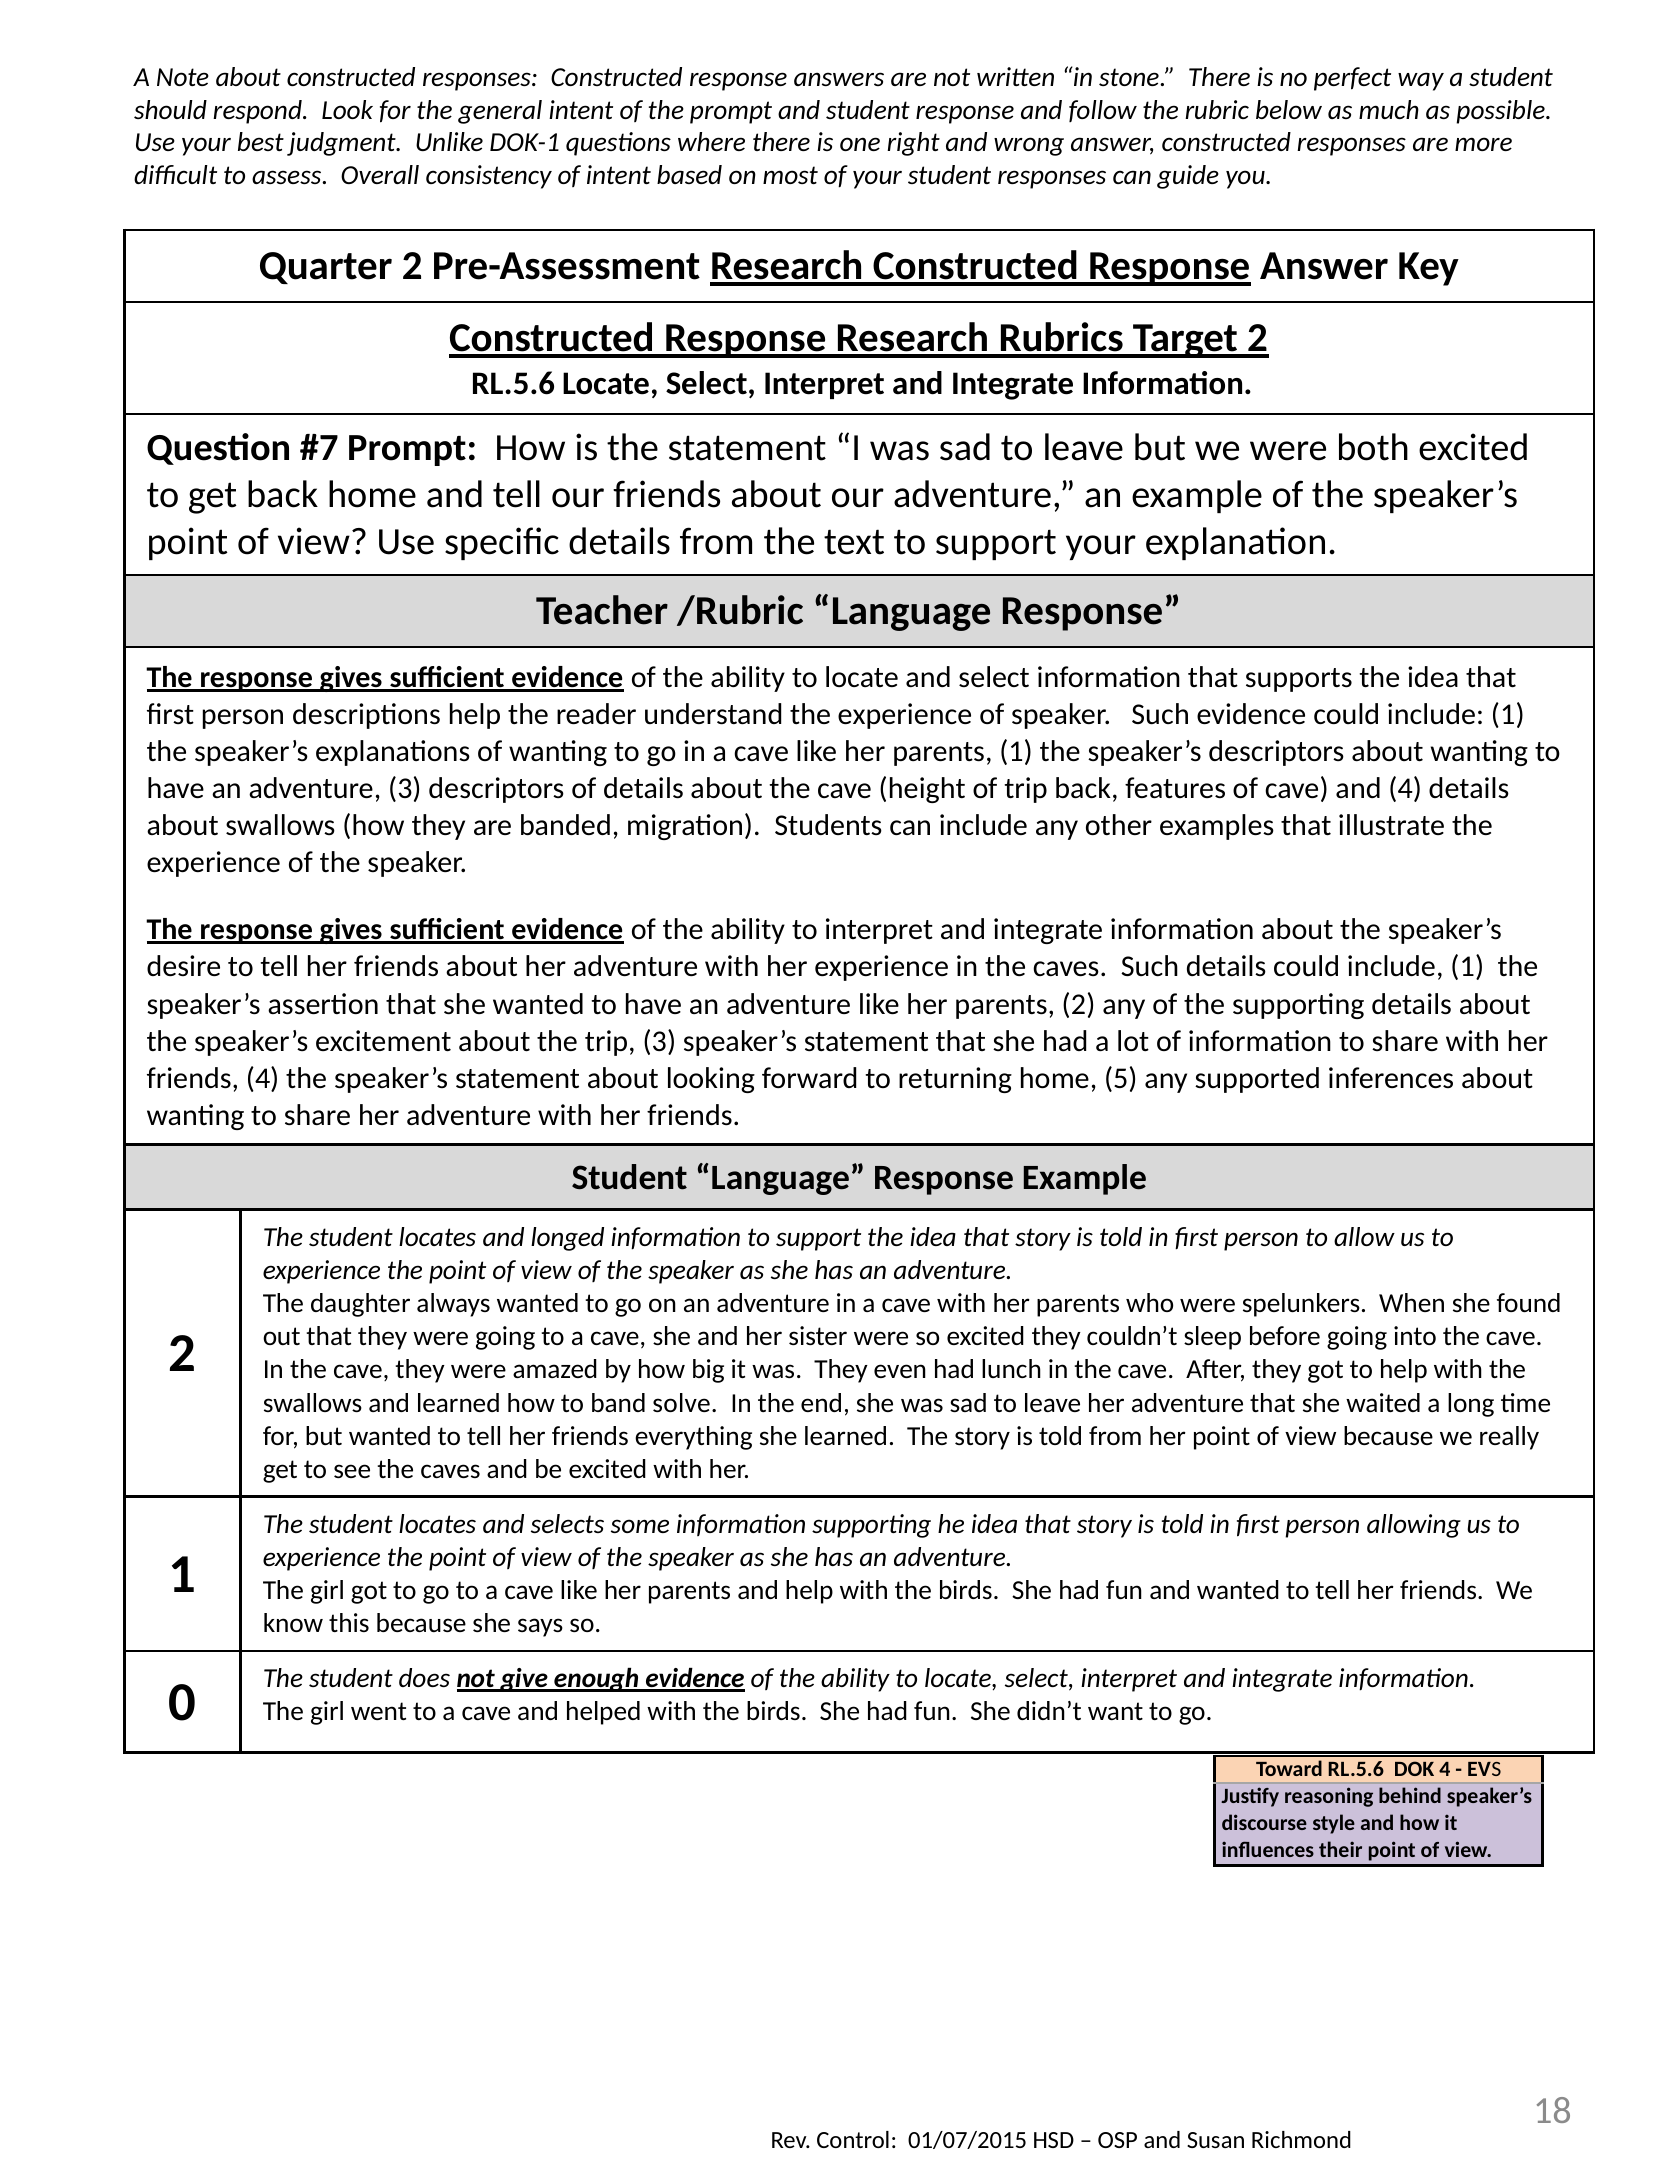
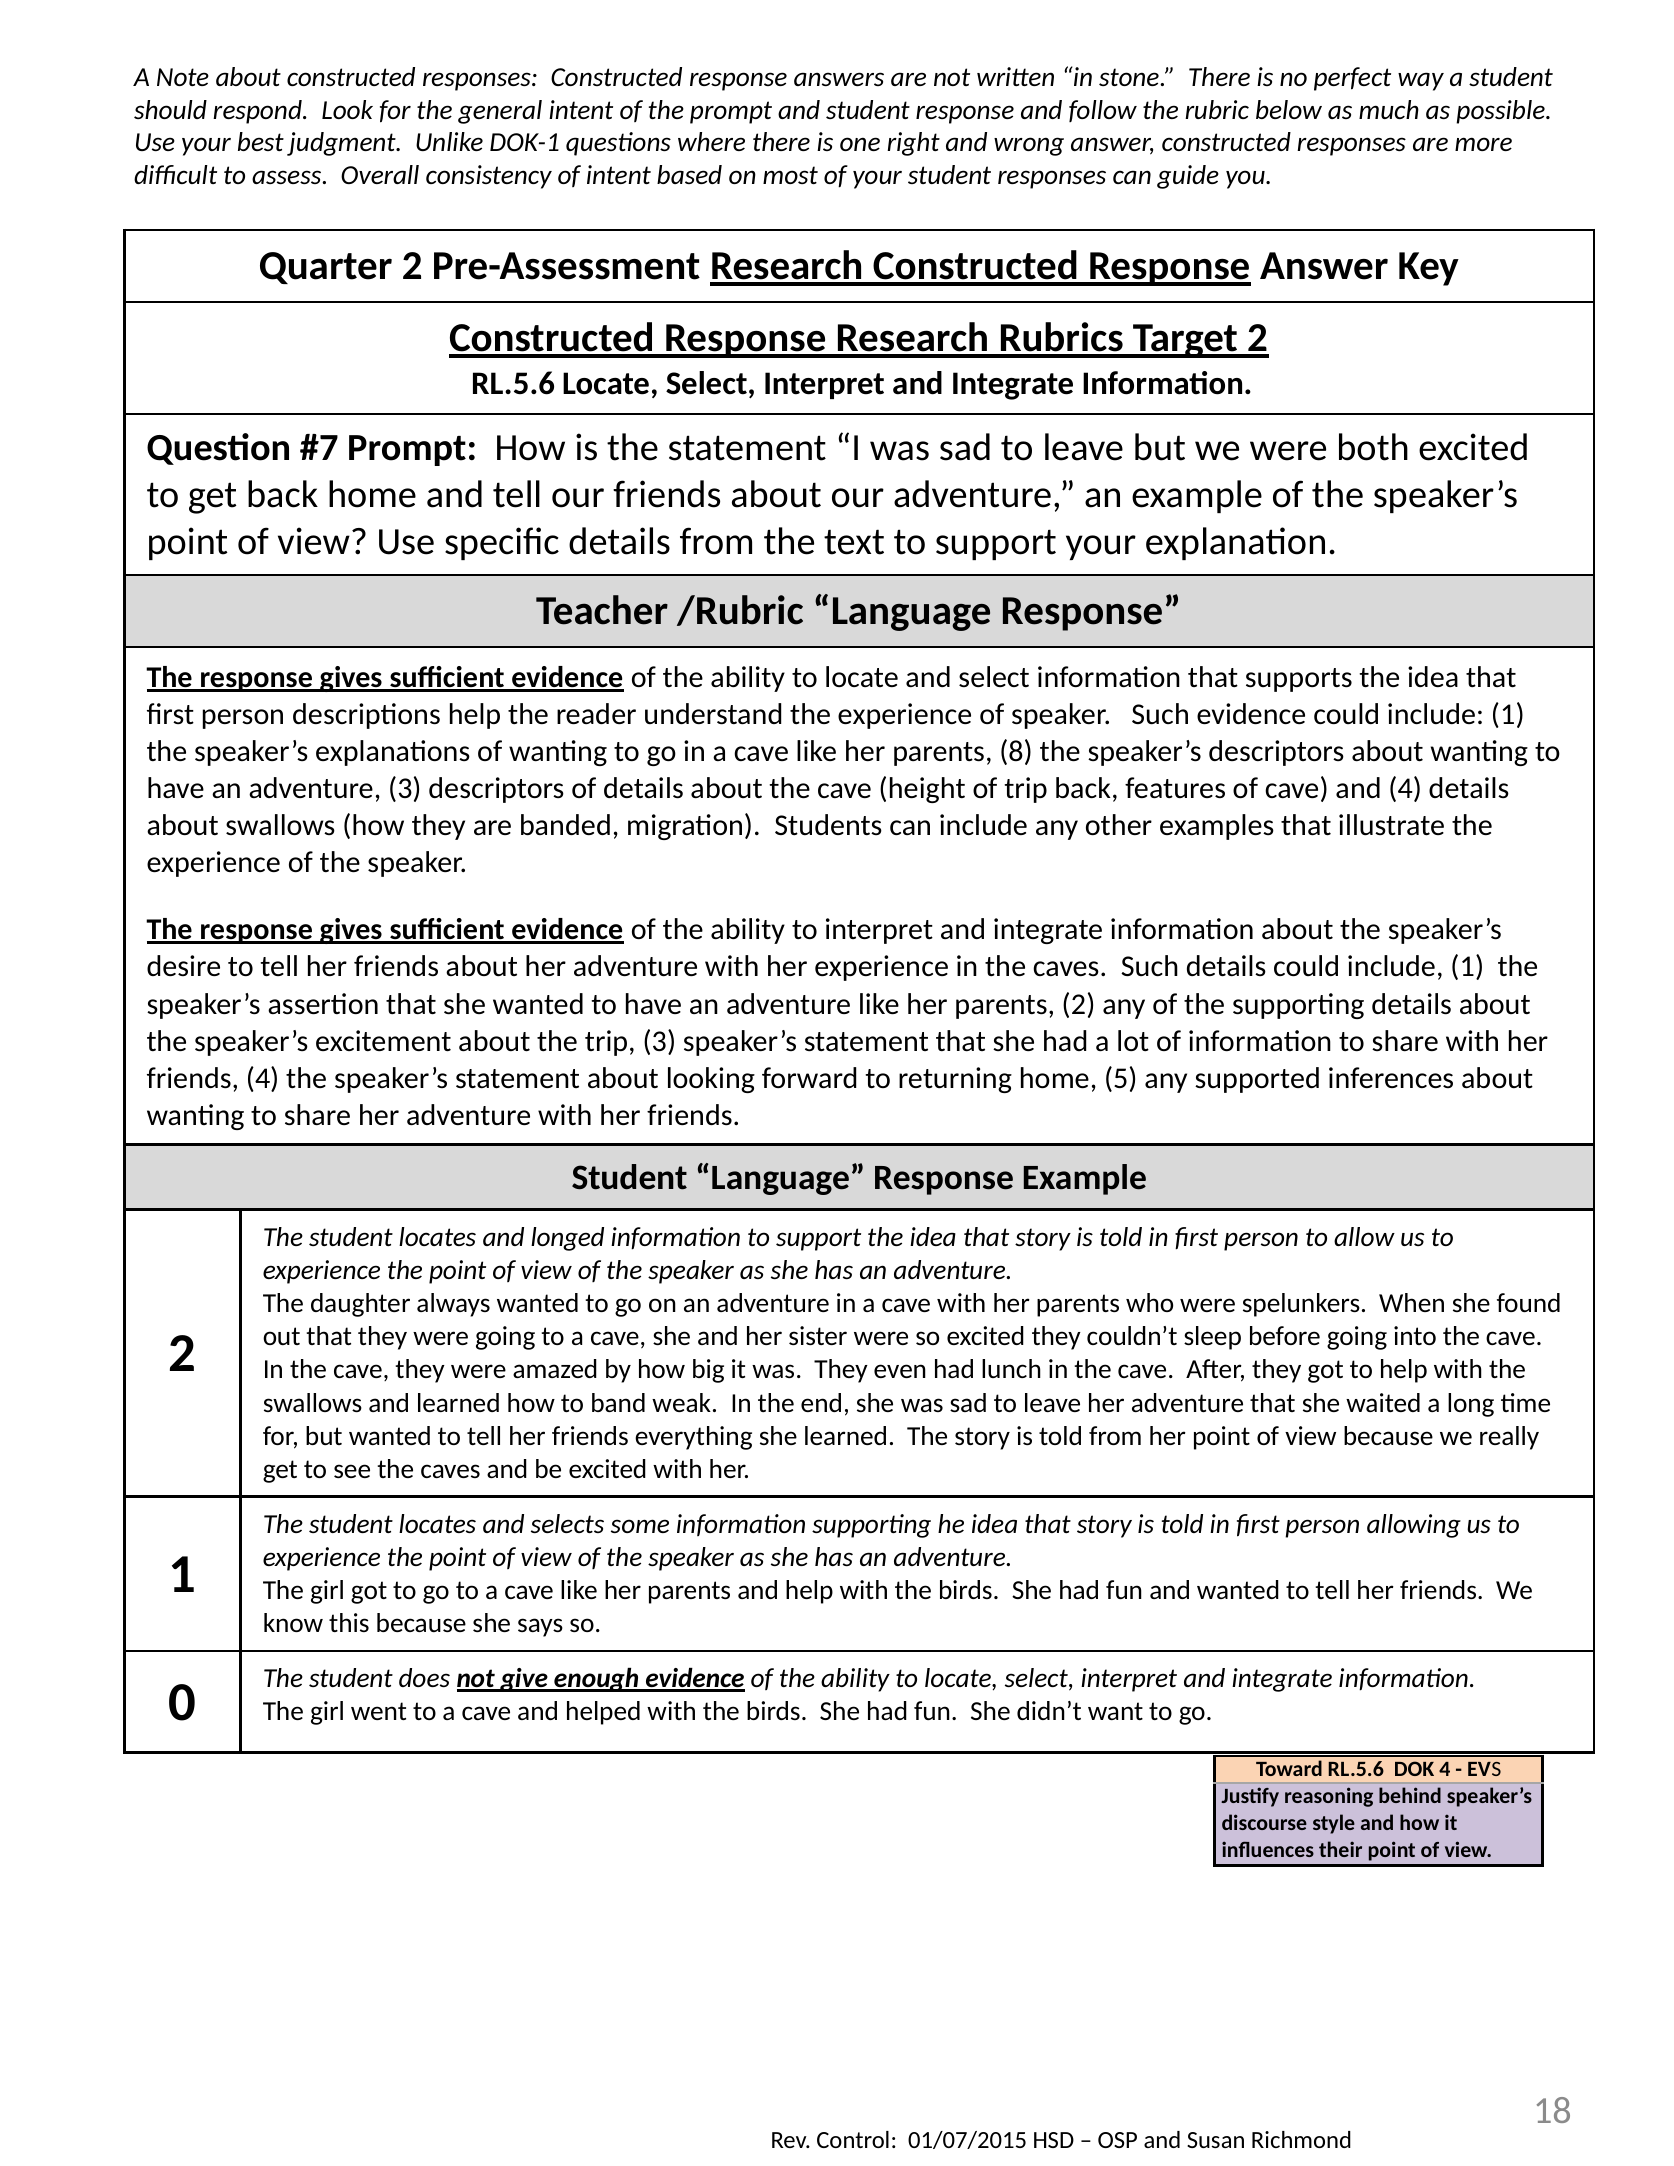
parents 1: 1 -> 8 (1016, 751)
solve: solve -> weak (685, 1403)
